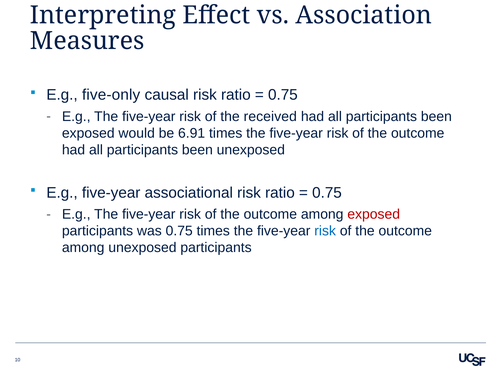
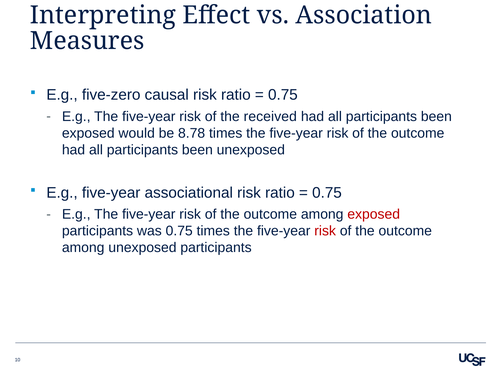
five-only: five-only -> five-zero (111, 95)
6.91: 6.91 -> 8.78 (192, 133)
risk colour: blue -> red (325, 231)
